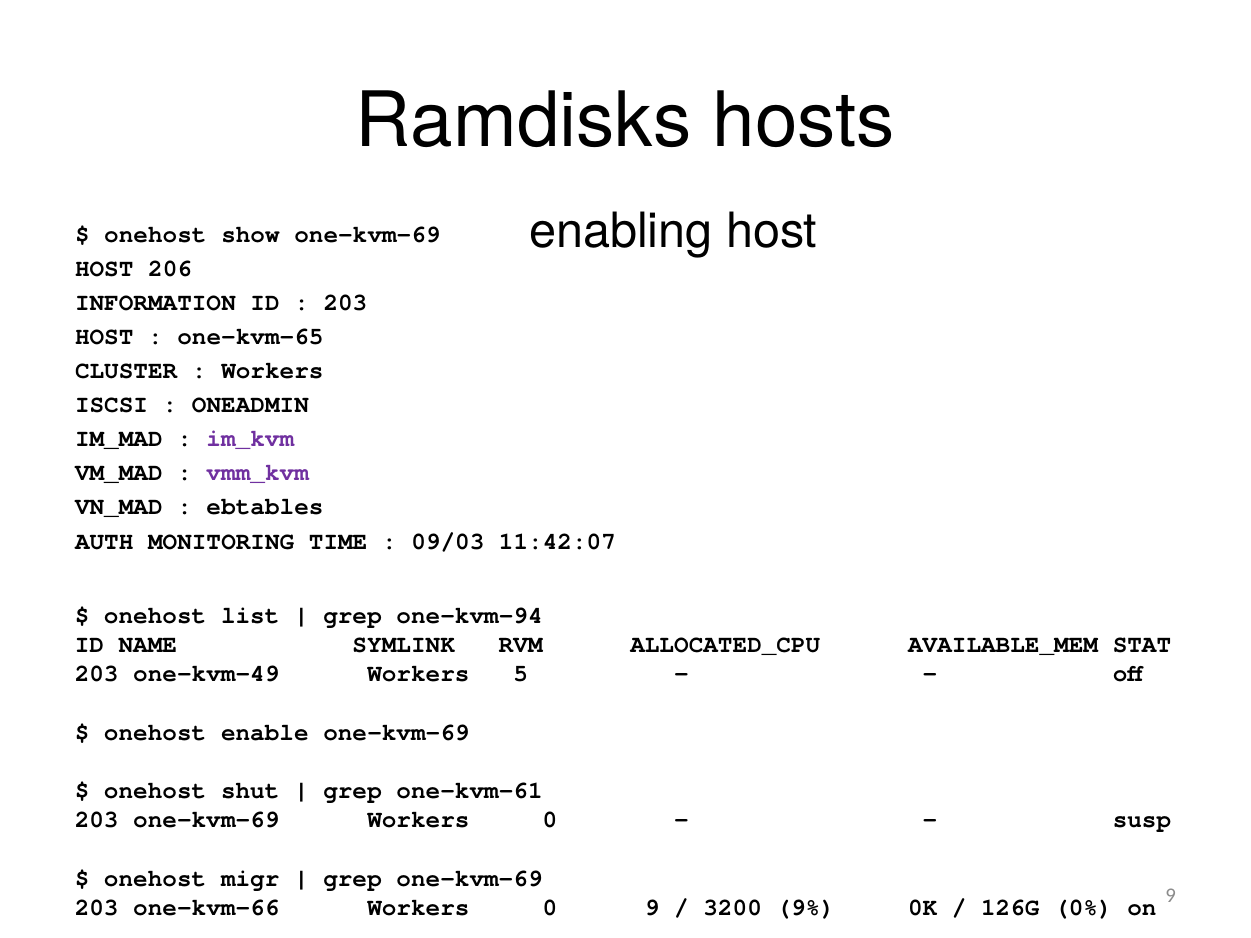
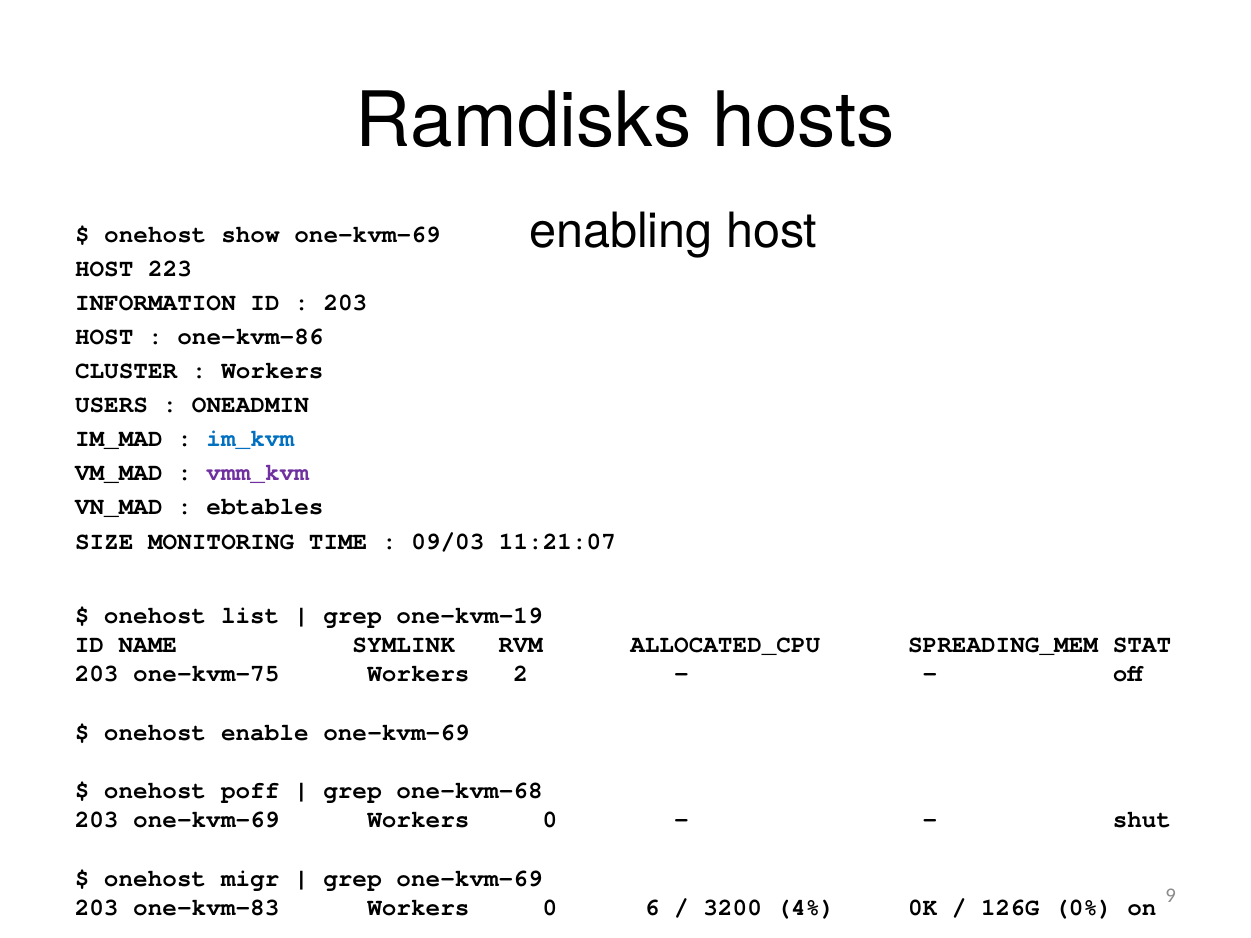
206: 206 -> 223 (170, 268)
one-kvm-65: one-kvm-65 -> one-kvm-86 (250, 336)
ISCSI: ISCSI -> USERS (112, 405)
im_kvm colour: purple -> blue (250, 439)
AUTH: AUTH -> SIZE (104, 541)
11:42:07: 11:42:07 -> 11:21:07 (557, 541)
one-kvm-94: one-kvm-94 -> one-kvm-19 (470, 615)
AVAILABLE_MEM: AVAILABLE_MEM -> SPREADING_MEM (1003, 645)
one-kvm-49: one-kvm-49 -> one-kvm-75 (206, 674)
5: 5 -> 2 (521, 674)
shut: shut -> poff (250, 791)
one-kvm-61: one-kvm-61 -> one-kvm-68 (470, 791)
susp: susp -> shut (1142, 820)
one-kvm-66: one-kvm-66 -> one-kvm-83 (206, 907)
0 9: 9 -> 6 (652, 907)
9%: 9% -> 4% (806, 907)
